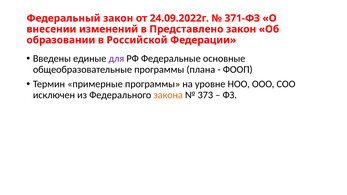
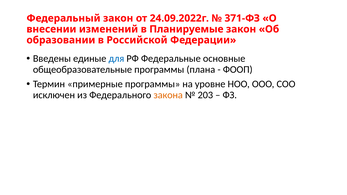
Представлено: Представлено -> Планируемые (186, 29)
для colour: purple -> blue (116, 59)
373: 373 -> 203 (205, 95)
